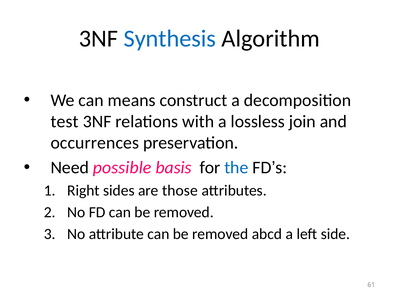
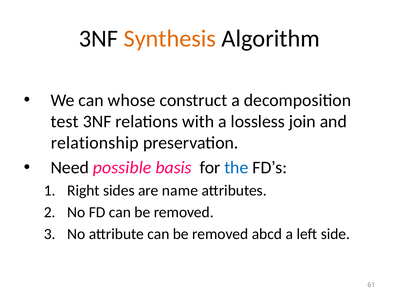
Synthesis colour: blue -> orange (170, 39)
means: means -> whose (132, 100)
occurrences: occurrences -> relationship (95, 143)
those: those -> name (180, 191)
